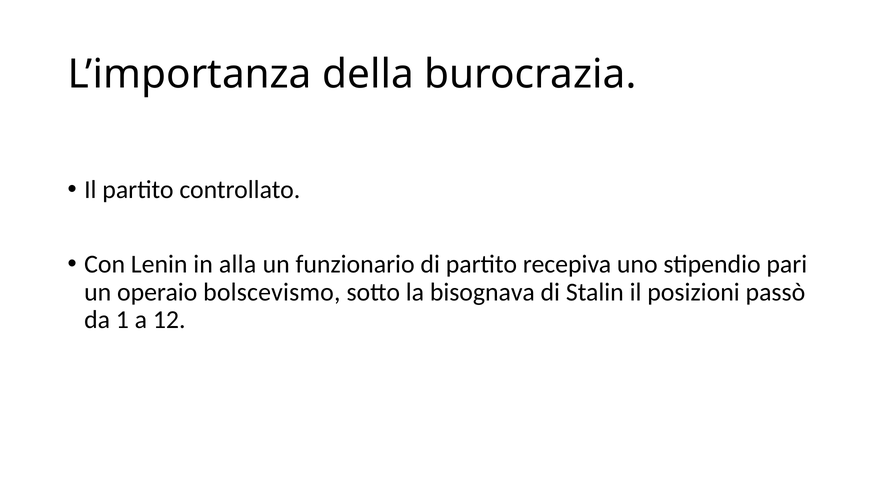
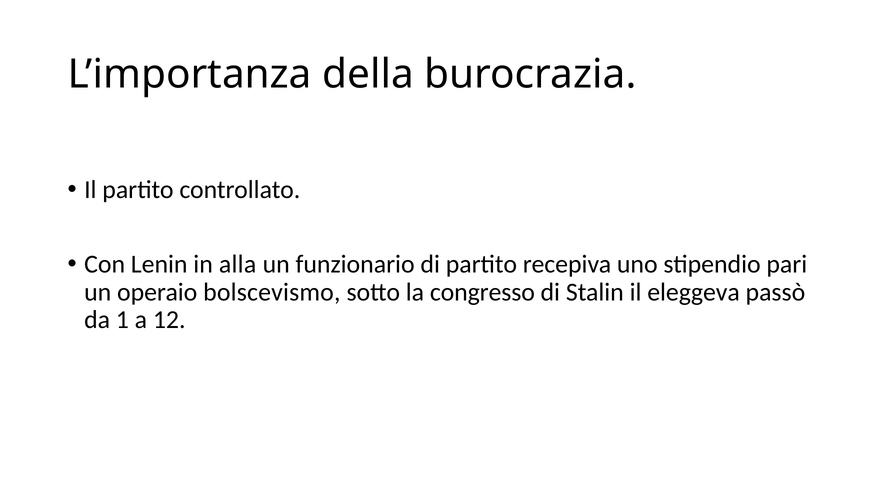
bisognava: bisognava -> congresso (482, 292)
posizioni: posizioni -> eleggeva (694, 292)
